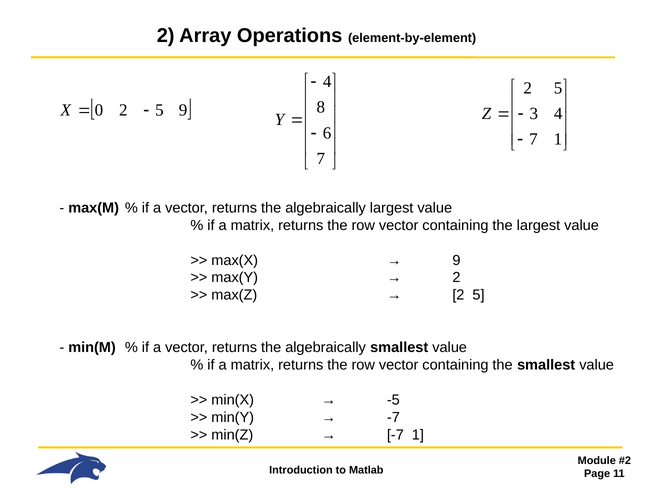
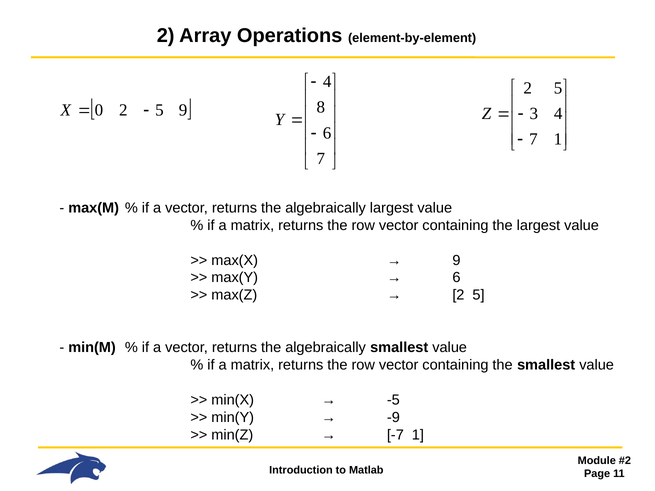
2: 2 -> 6 (456, 278)
-7: -7 -> -9 (393, 417)
